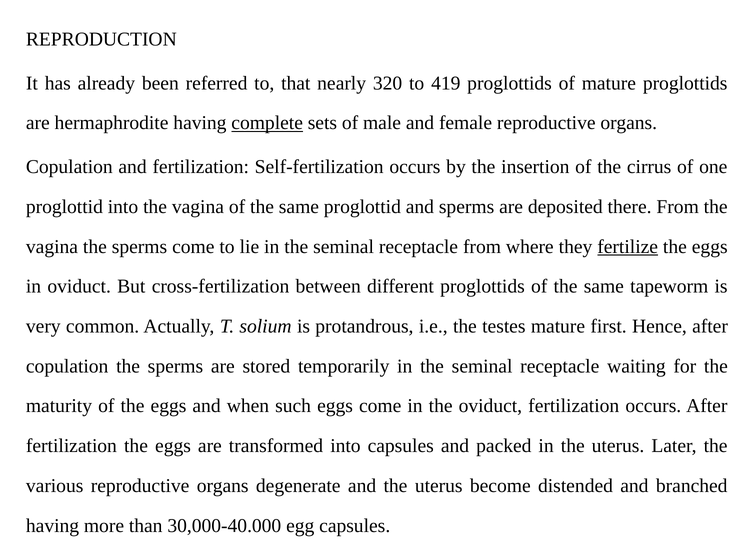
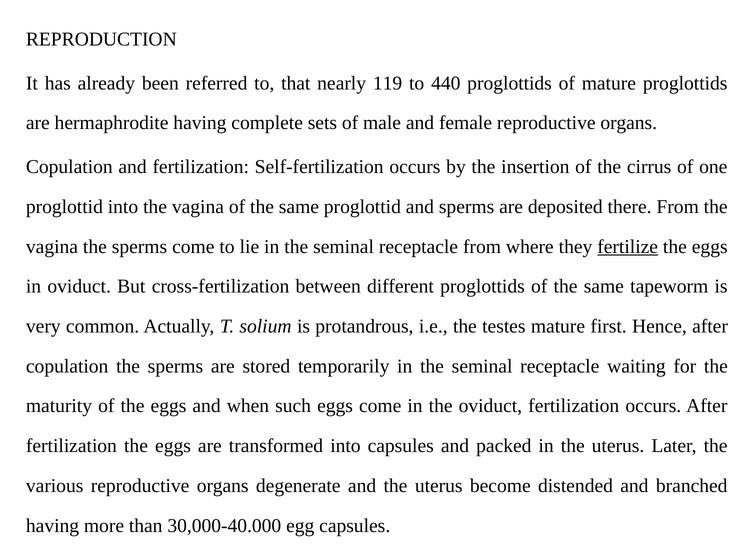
320: 320 -> 119 (388, 83)
419: 419 -> 440 (446, 83)
complete underline: present -> none (267, 123)
